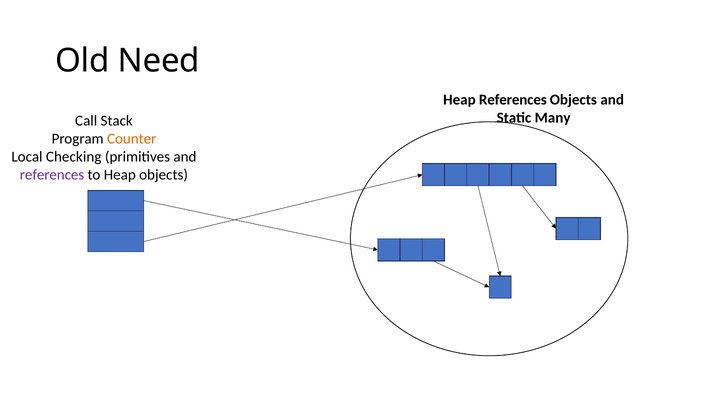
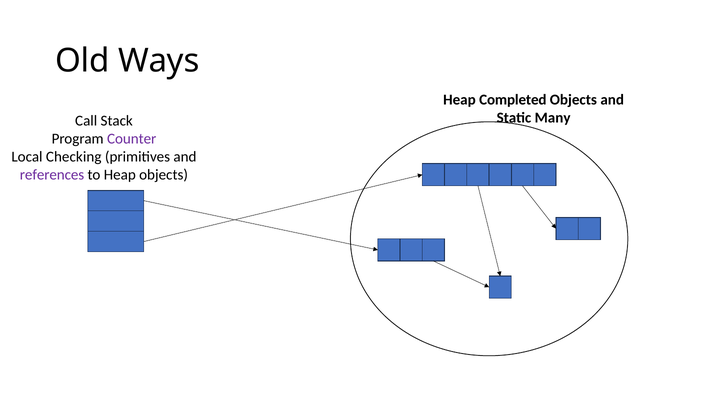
Need: Need -> Ways (159, 61)
Heap References: References -> Completed (513, 100)
Counter colour: orange -> purple (132, 139)
